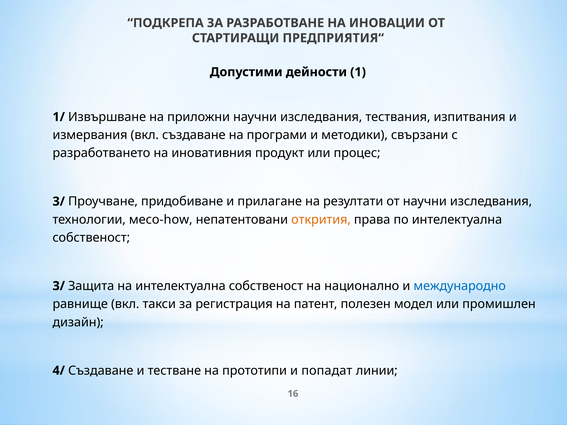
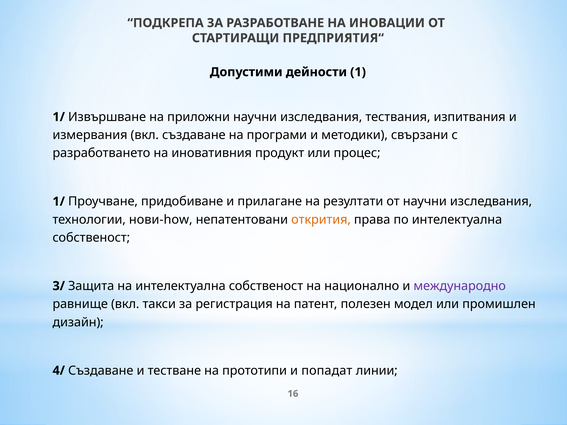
3/: 3/ -> 1/ (59, 202)
месо-how: месо-how -> нови-how (161, 220)
международно colour: blue -> purple (460, 286)
